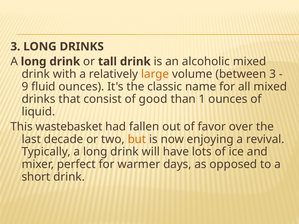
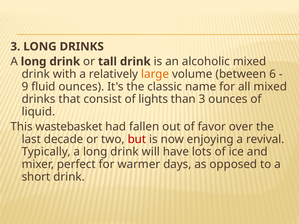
between 3: 3 -> 6 (273, 74)
good: good -> lights (153, 99)
than 1: 1 -> 3 (202, 99)
but colour: orange -> red (137, 139)
